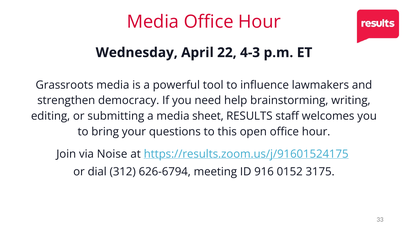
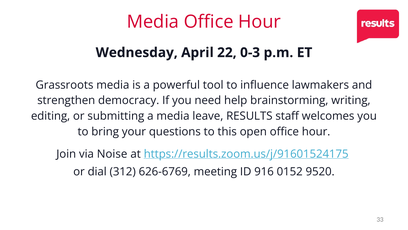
4-3: 4-3 -> 0-3 (250, 52)
sheet: sheet -> leave (208, 116)
626-6794: 626-6794 -> 626-6769 (165, 171)
3175: 3175 -> 9520 (320, 171)
